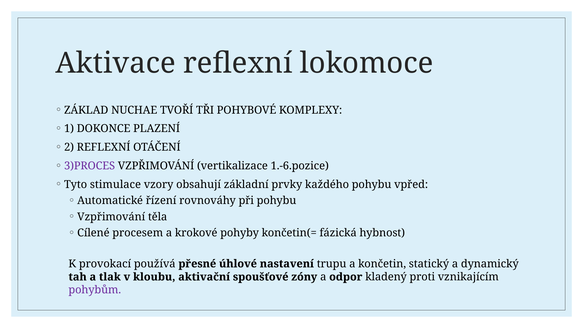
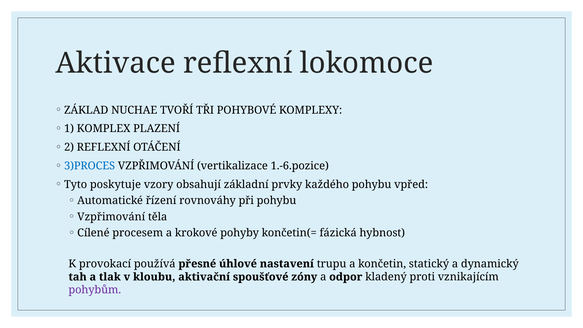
DOKONCE: DOKONCE -> KOMPLEX (104, 129)
3)PROCES colour: purple -> blue (90, 166)
stimulace: stimulace -> poskytuje (115, 184)
